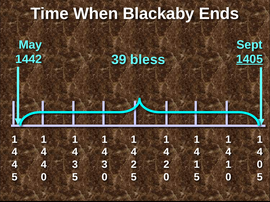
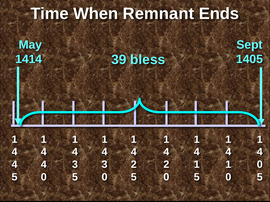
Blackaby: Blackaby -> Remnant (158, 14)
1442: 1442 -> 1414 (29, 59)
1405 underline: present -> none (250, 59)
